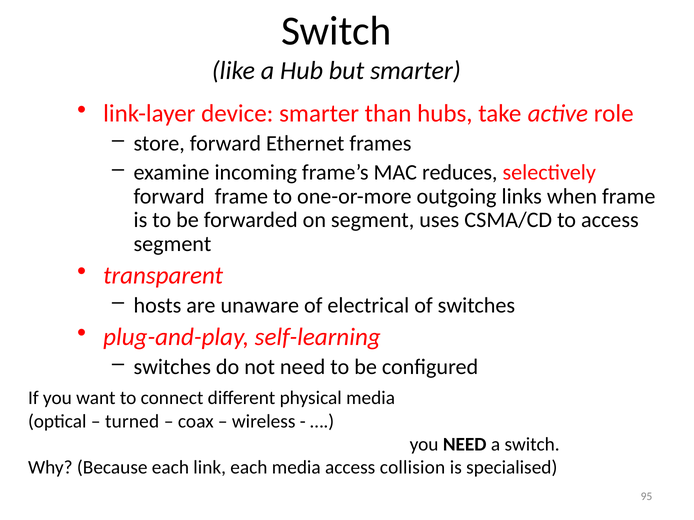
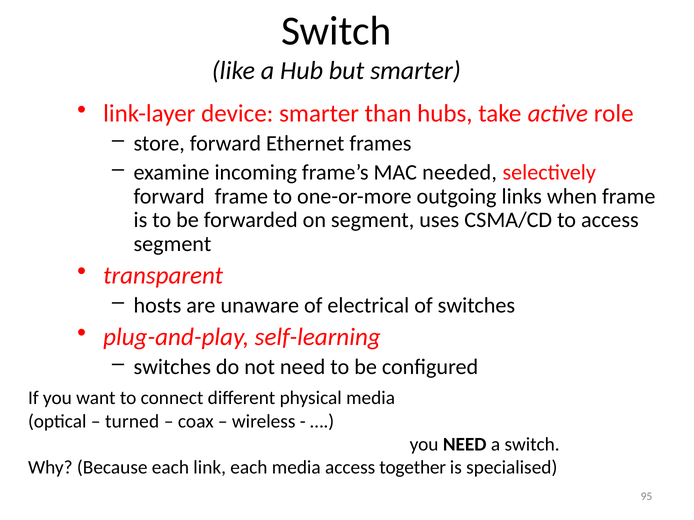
reduces: reduces -> needed (460, 173)
collision: collision -> together (413, 468)
